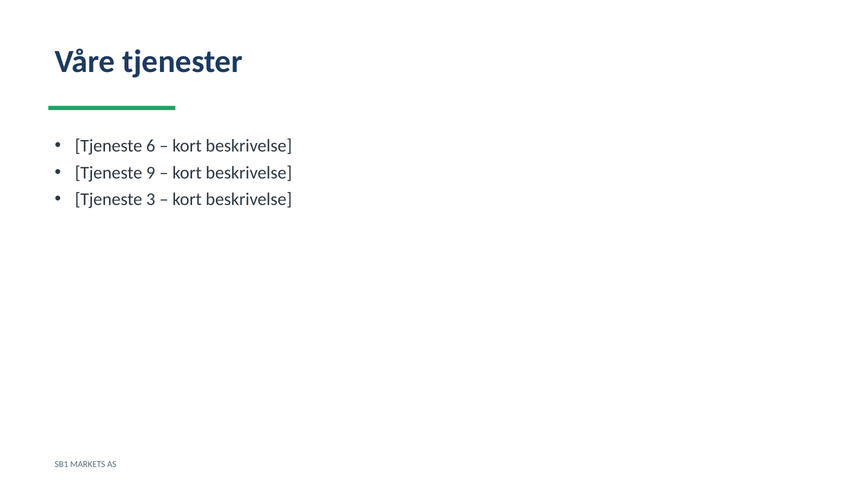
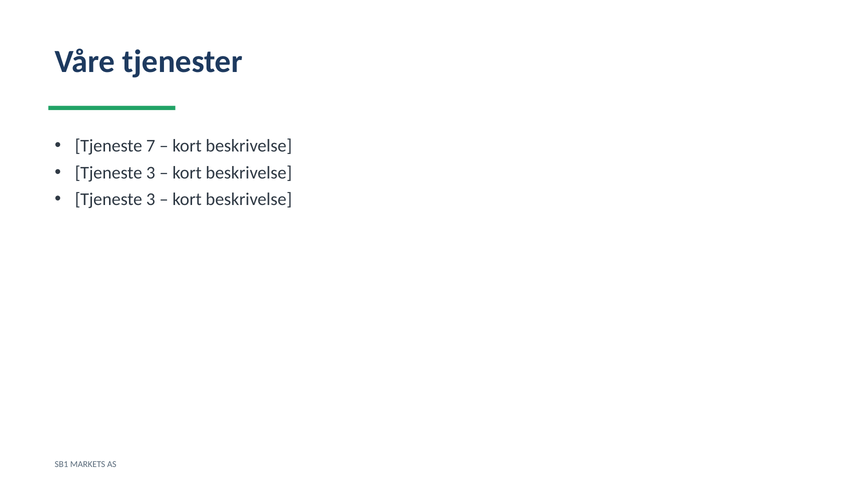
6: 6 -> 7 (151, 146)
9: 9 -> 3 (151, 173)
